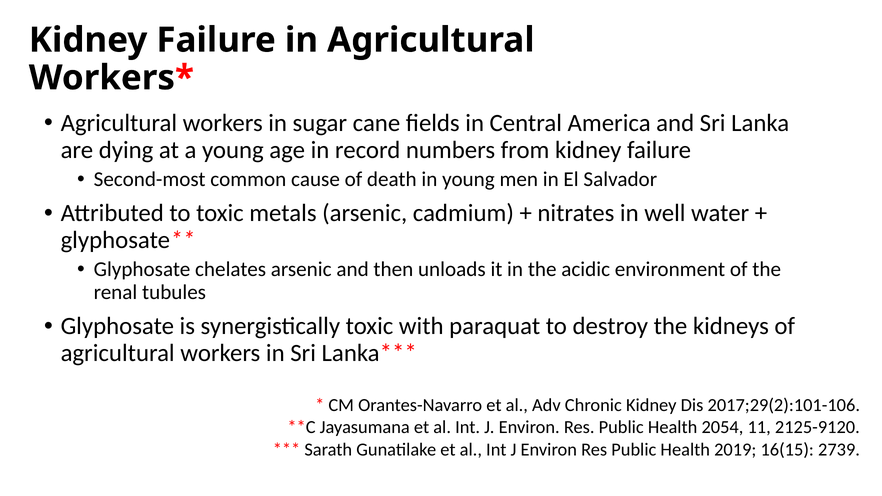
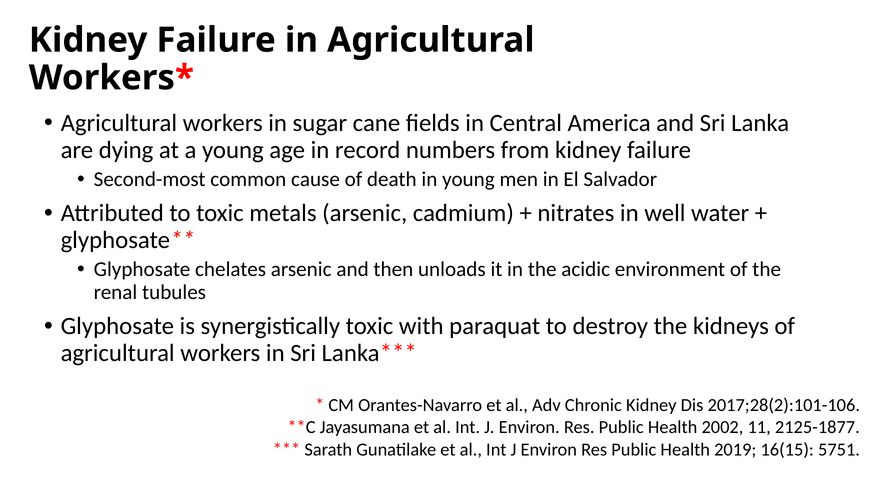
2017;29(2):101-106: 2017;29(2):101-106 -> 2017;28(2):101-106 (784, 405)
2054: 2054 -> 2002 (722, 428)
2125-9120: 2125-9120 -> 2125-1877 (817, 428)
2739: 2739 -> 5751 (839, 450)
